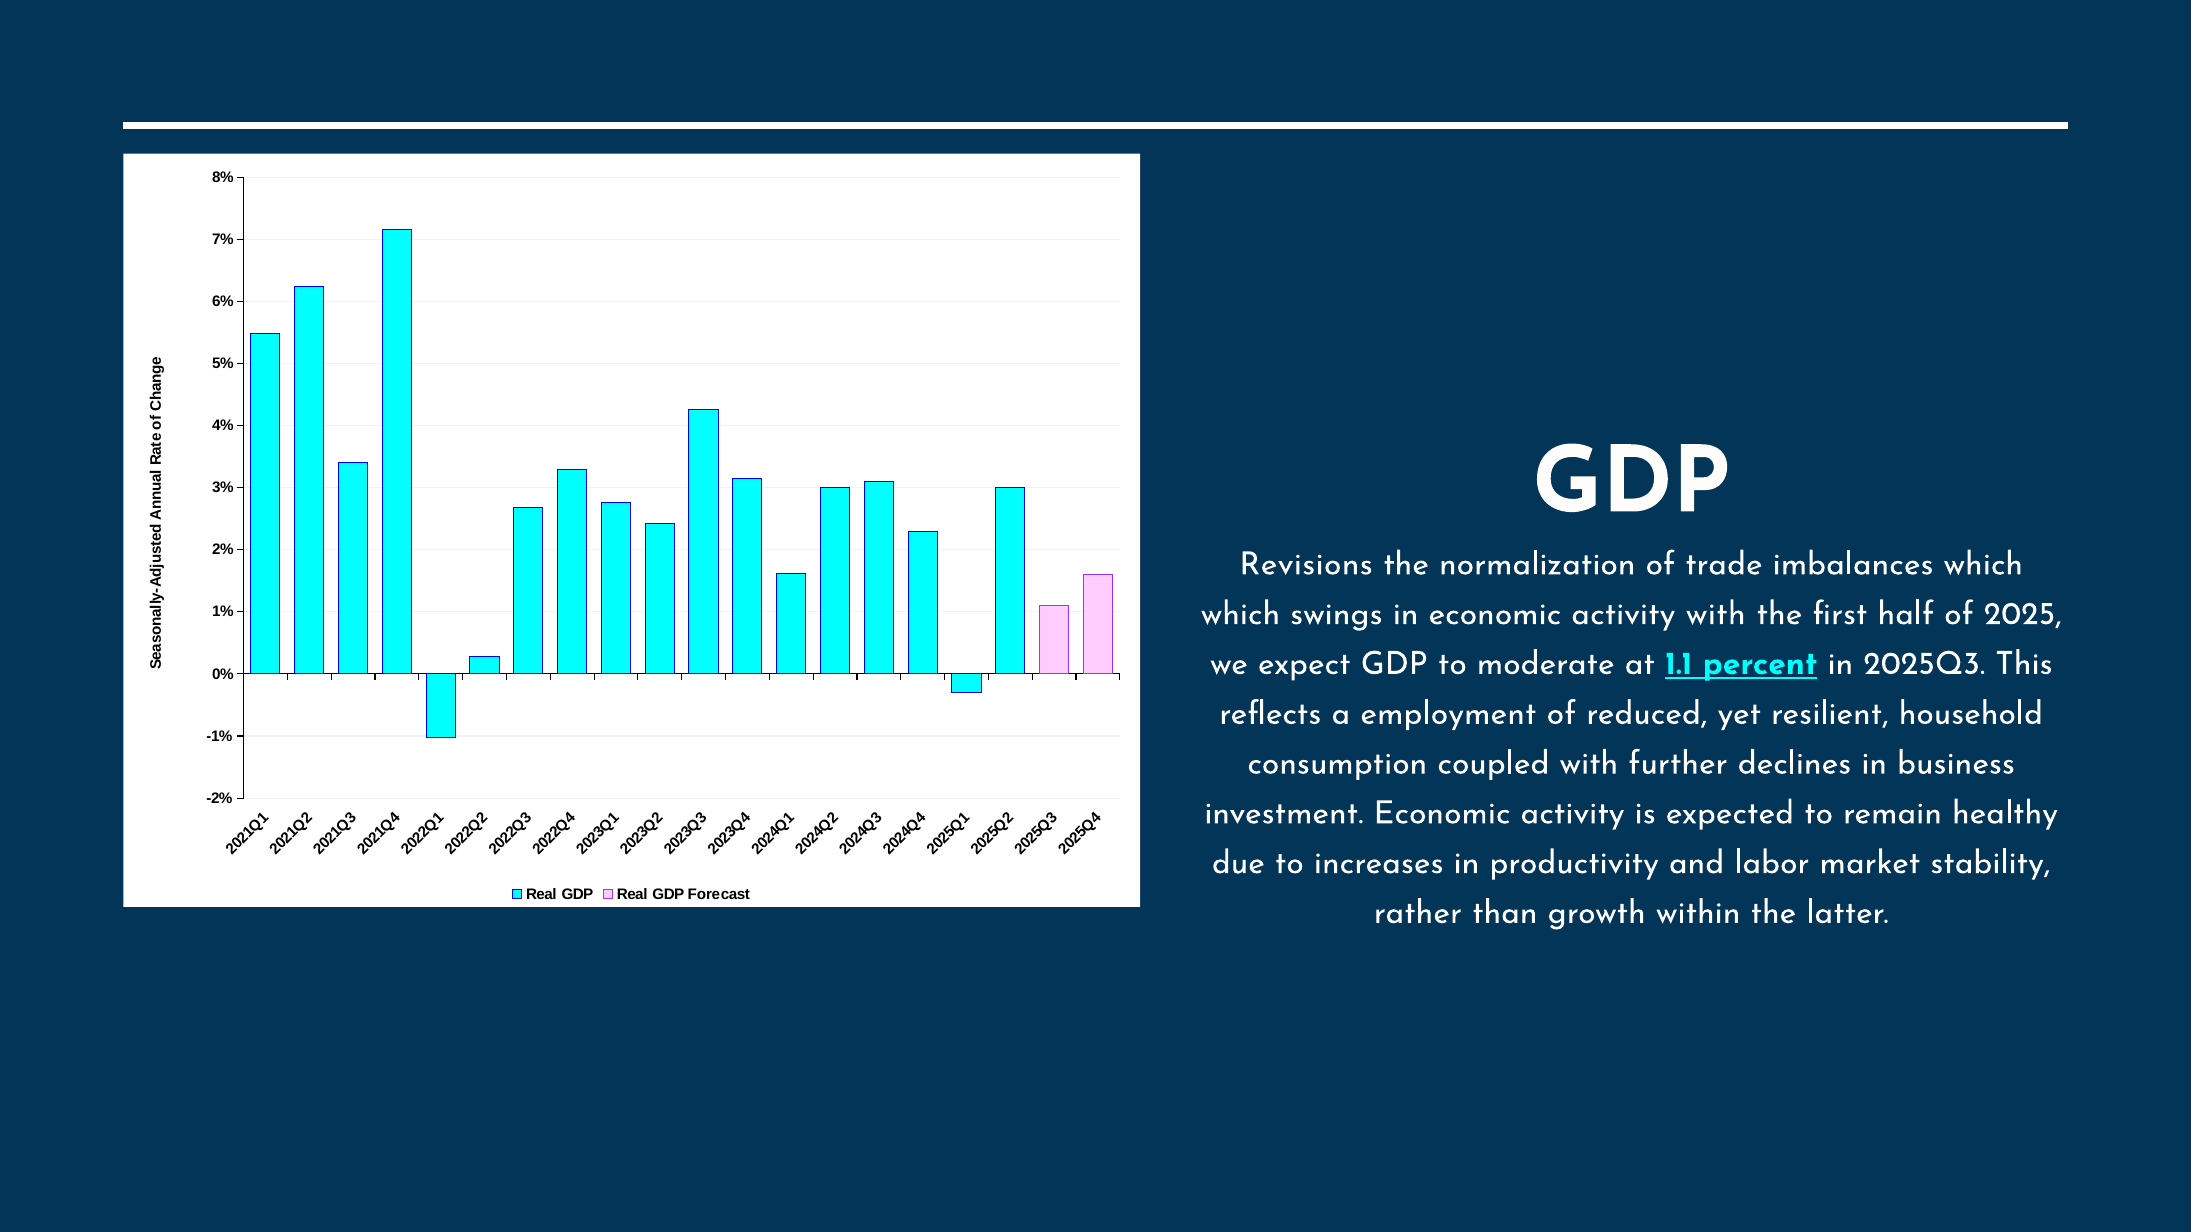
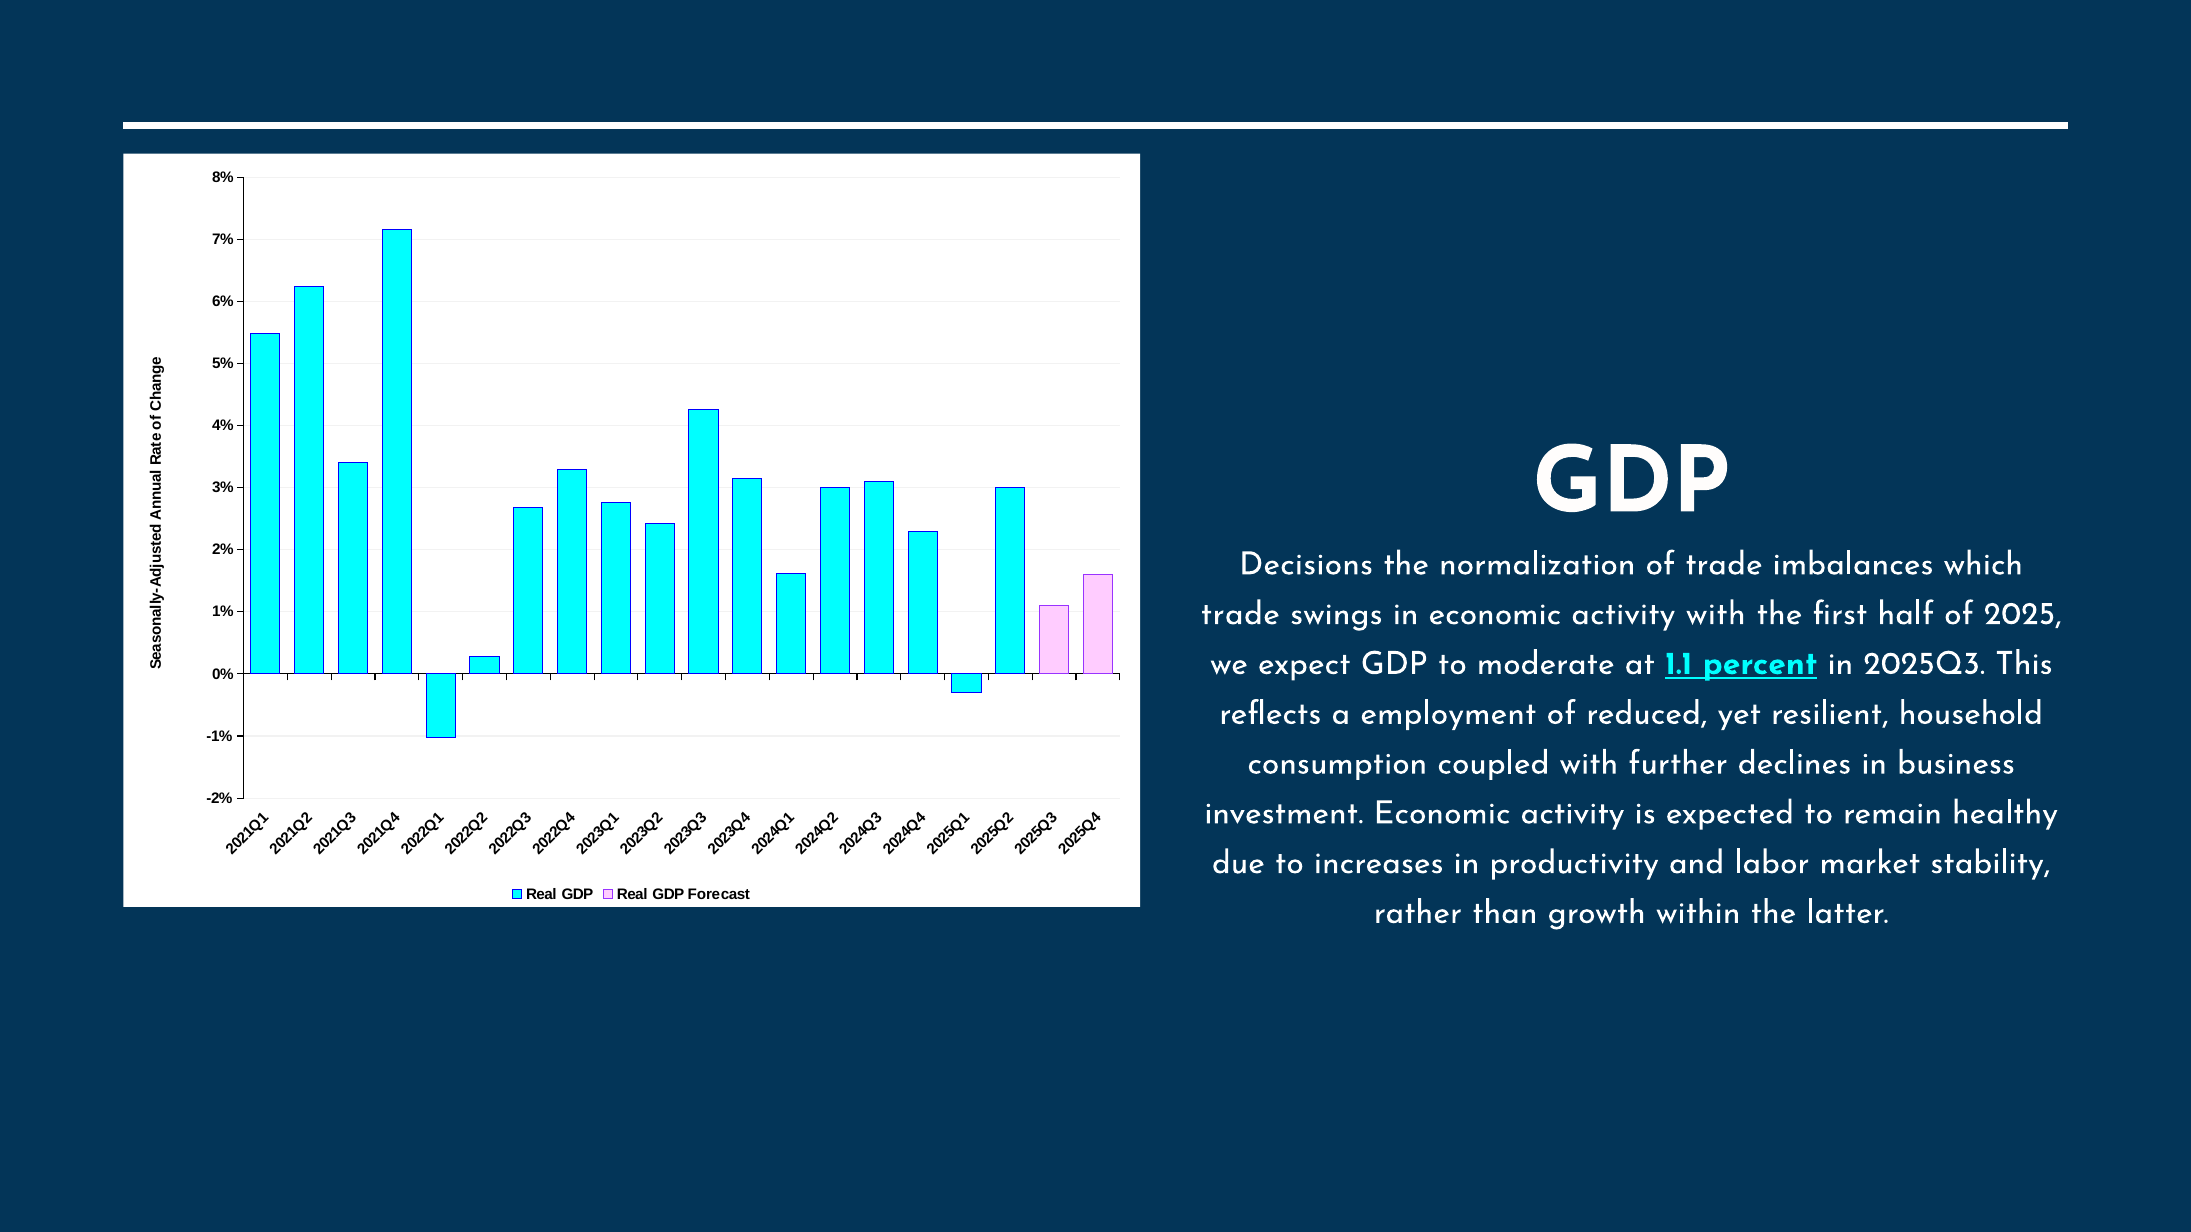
Revisions: Revisions -> Decisions (1306, 564)
which: which -> trade (1240, 614)
